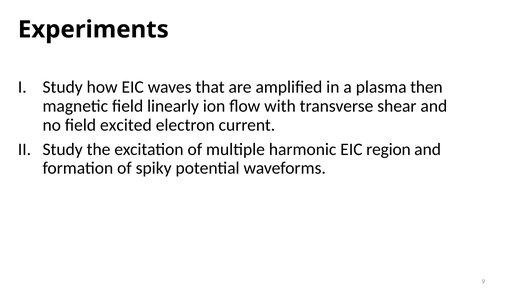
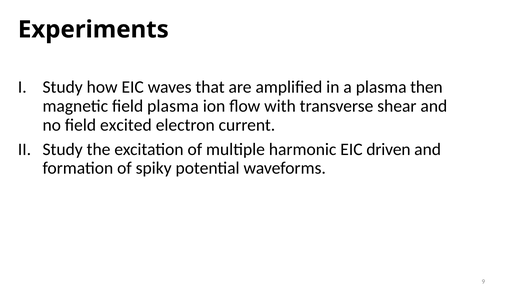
field linearly: linearly -> plasma (173, 106)
region: region -> driven (388, 149)
